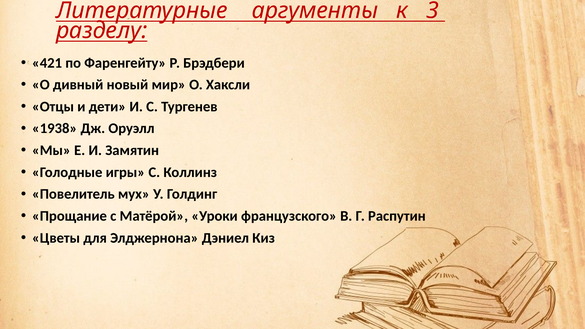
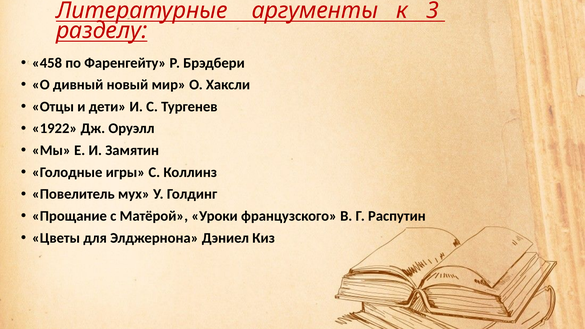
421: 421 -> 458 (47, 63)
1938: 1938 -> 1922 (55, 129)
